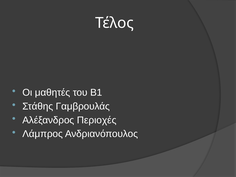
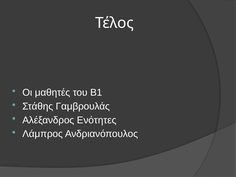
Περιοχές: Περιοχές -> Ενότητες (97, 120)
